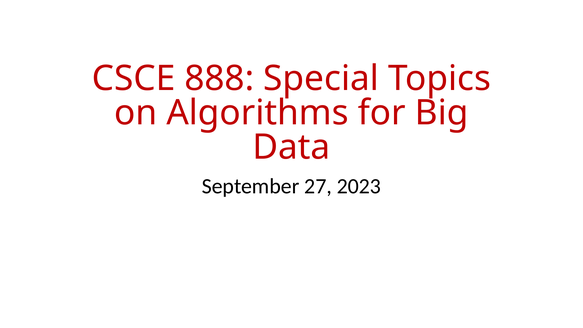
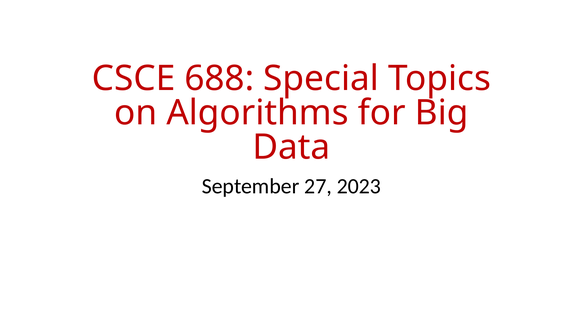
888: 888 -> 688 (219, 79)
